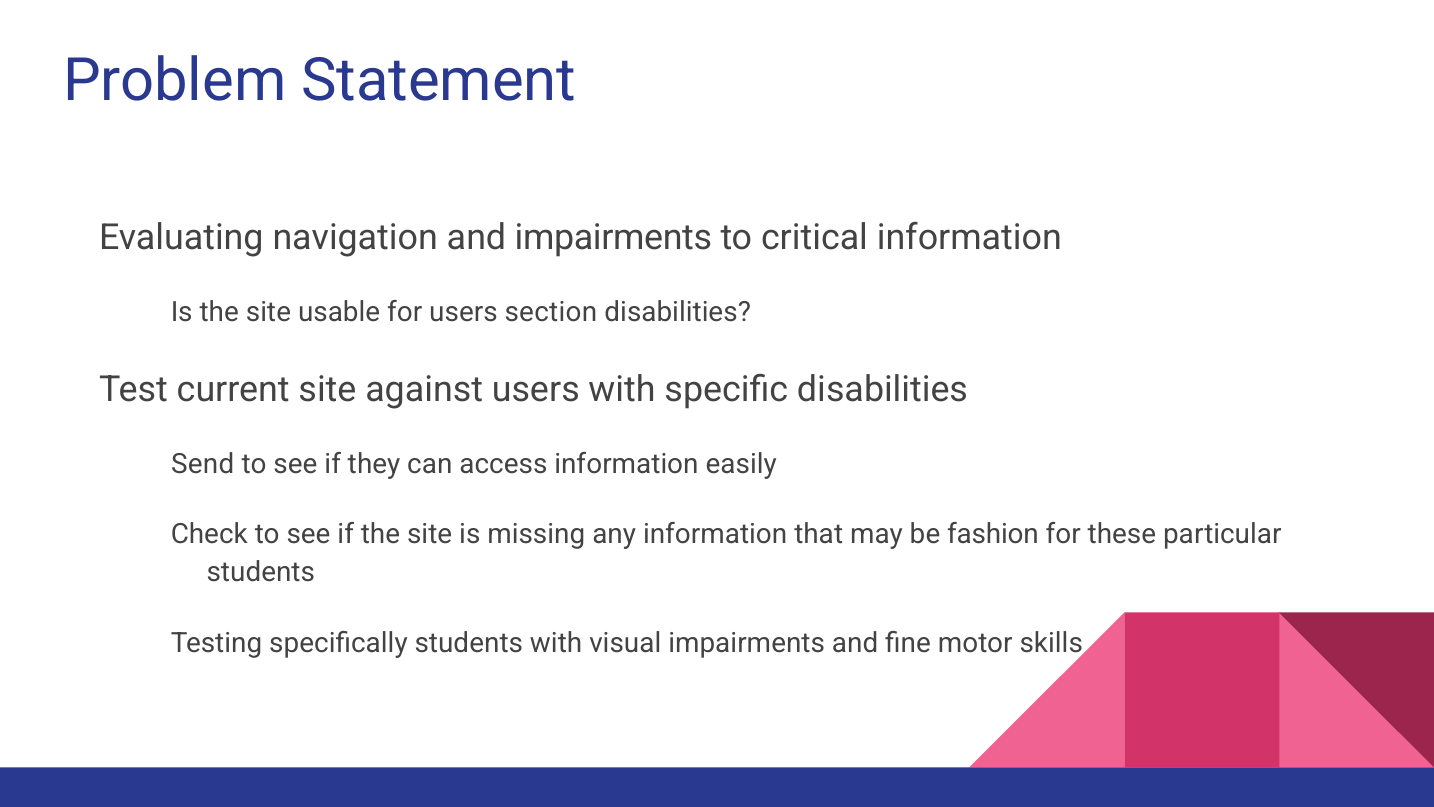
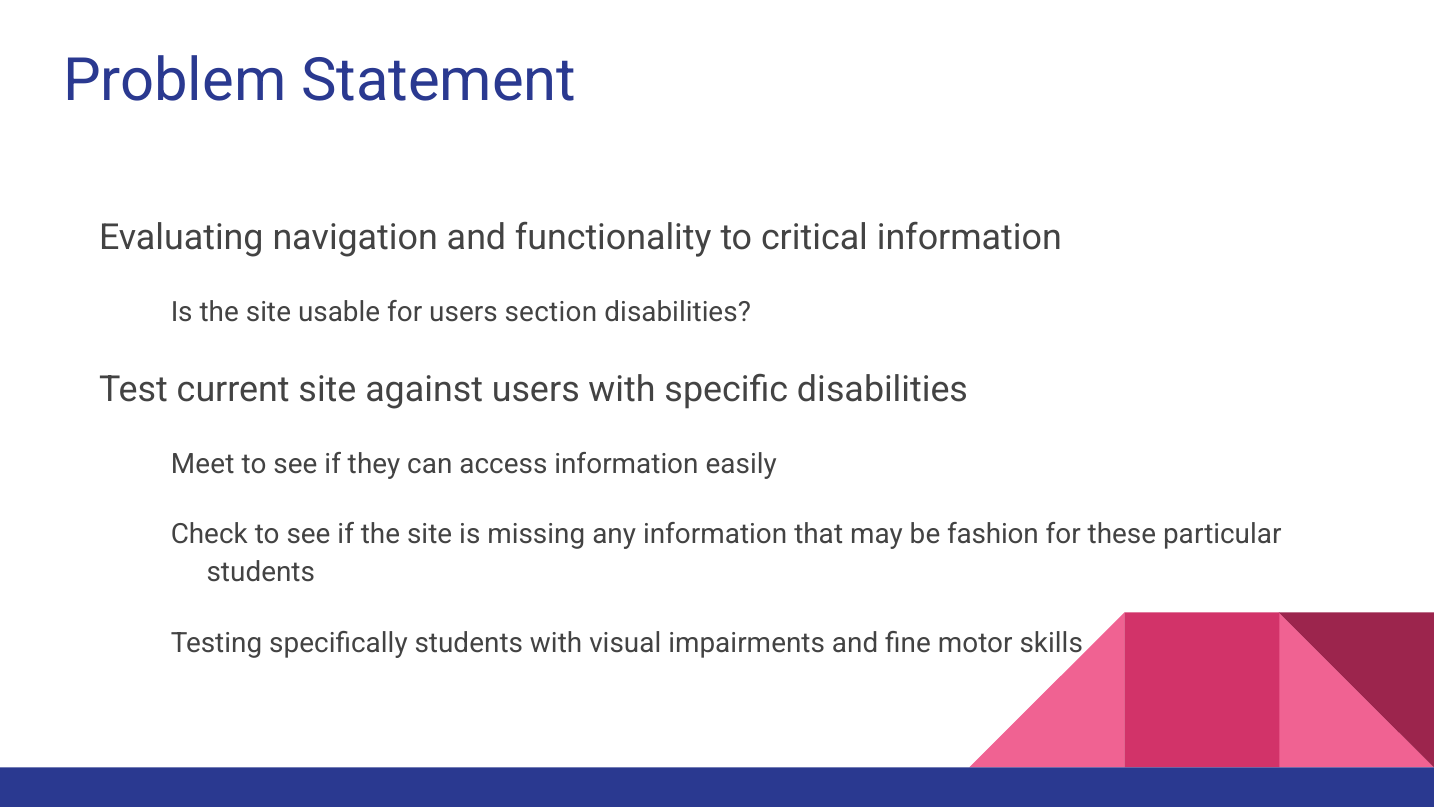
and impairments: impairments -> functionality (613, 238)
Send: Send -> Meet (203, 464)
